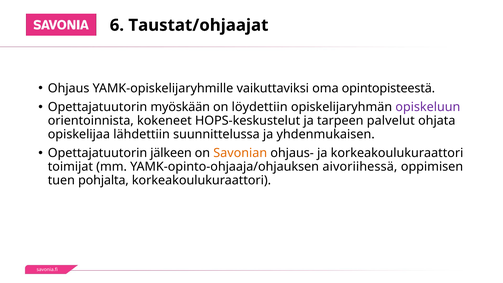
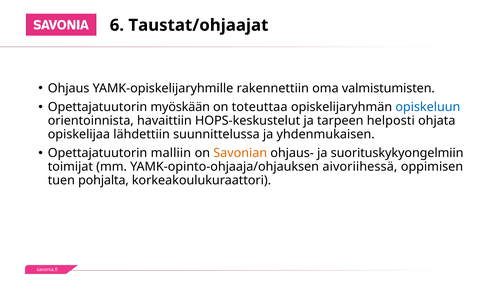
vaikuttaviksi: vaikuttaviksi -> rakennettiin (273, 88)
opintopisteestä: opintopisteestä -> valmistumisten (388, 88)
löydettiin: löydettiin -> toteuttaa (260, 107)
opiskeluun colour: purple -> blue (428, 107)
kokeneet: kokeneet -> havaittiin (164, 121)
palvelut: palvelut -> helposti (391, 121)
jälkeen: jälkeen -> malliin (171, 153)
ja korkeakoulukuraattori: korkeakoulukuraattori -> suorituskykyongelmiin (397, 153)
